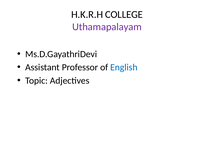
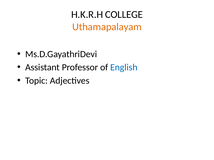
Uthamapalayam colour: purple -> orange (107, 27)
